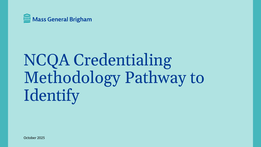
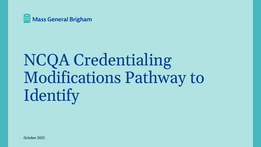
Methodology: Methodology -> Modifications (72, 78)
